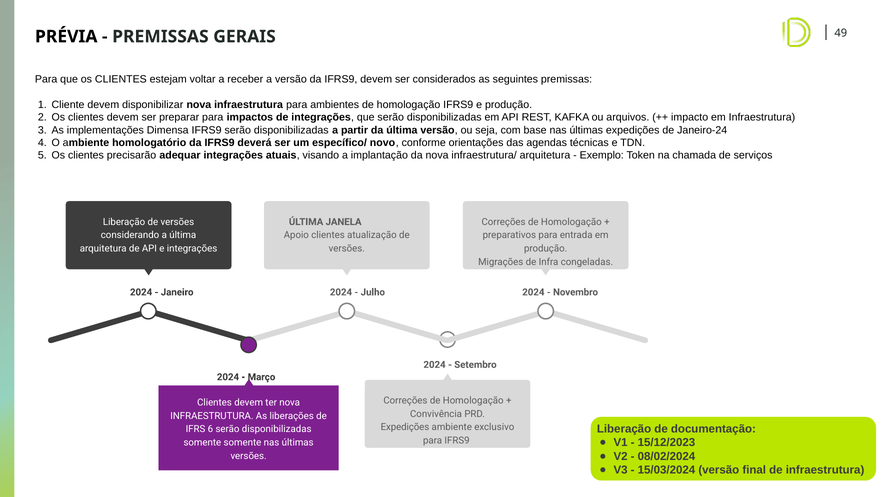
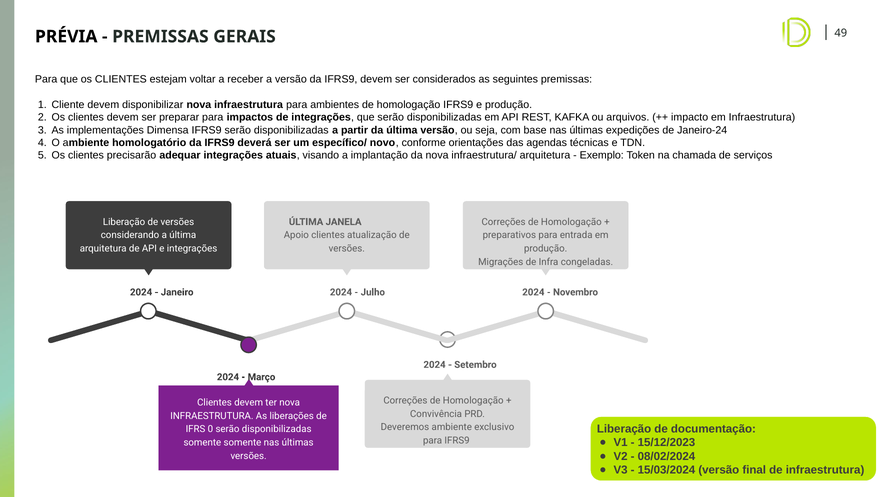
Expedições: Expedições -> Deveremos (405, 427)
6: 6 -> 0 (210, 429)
